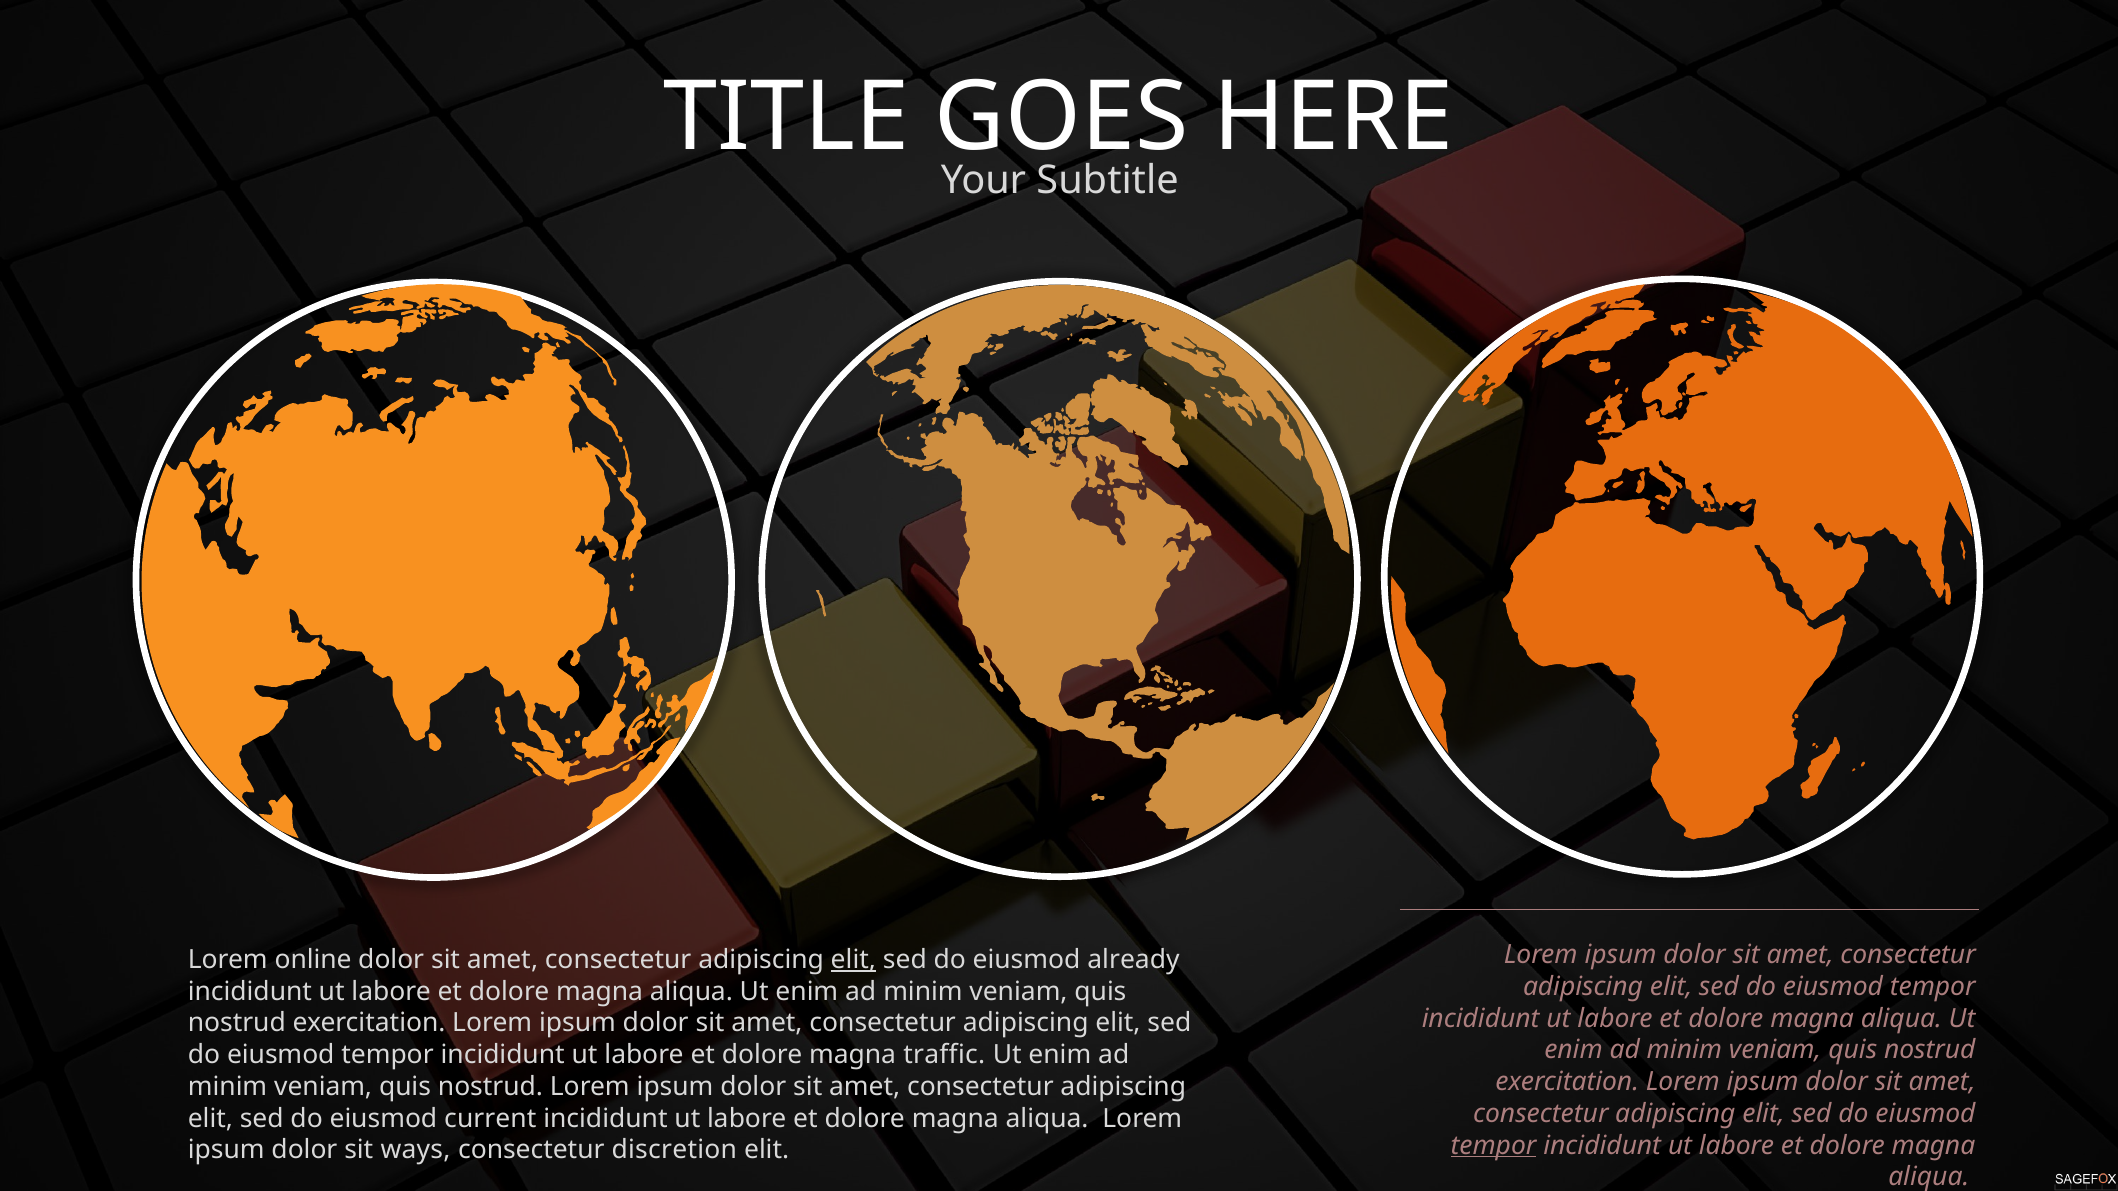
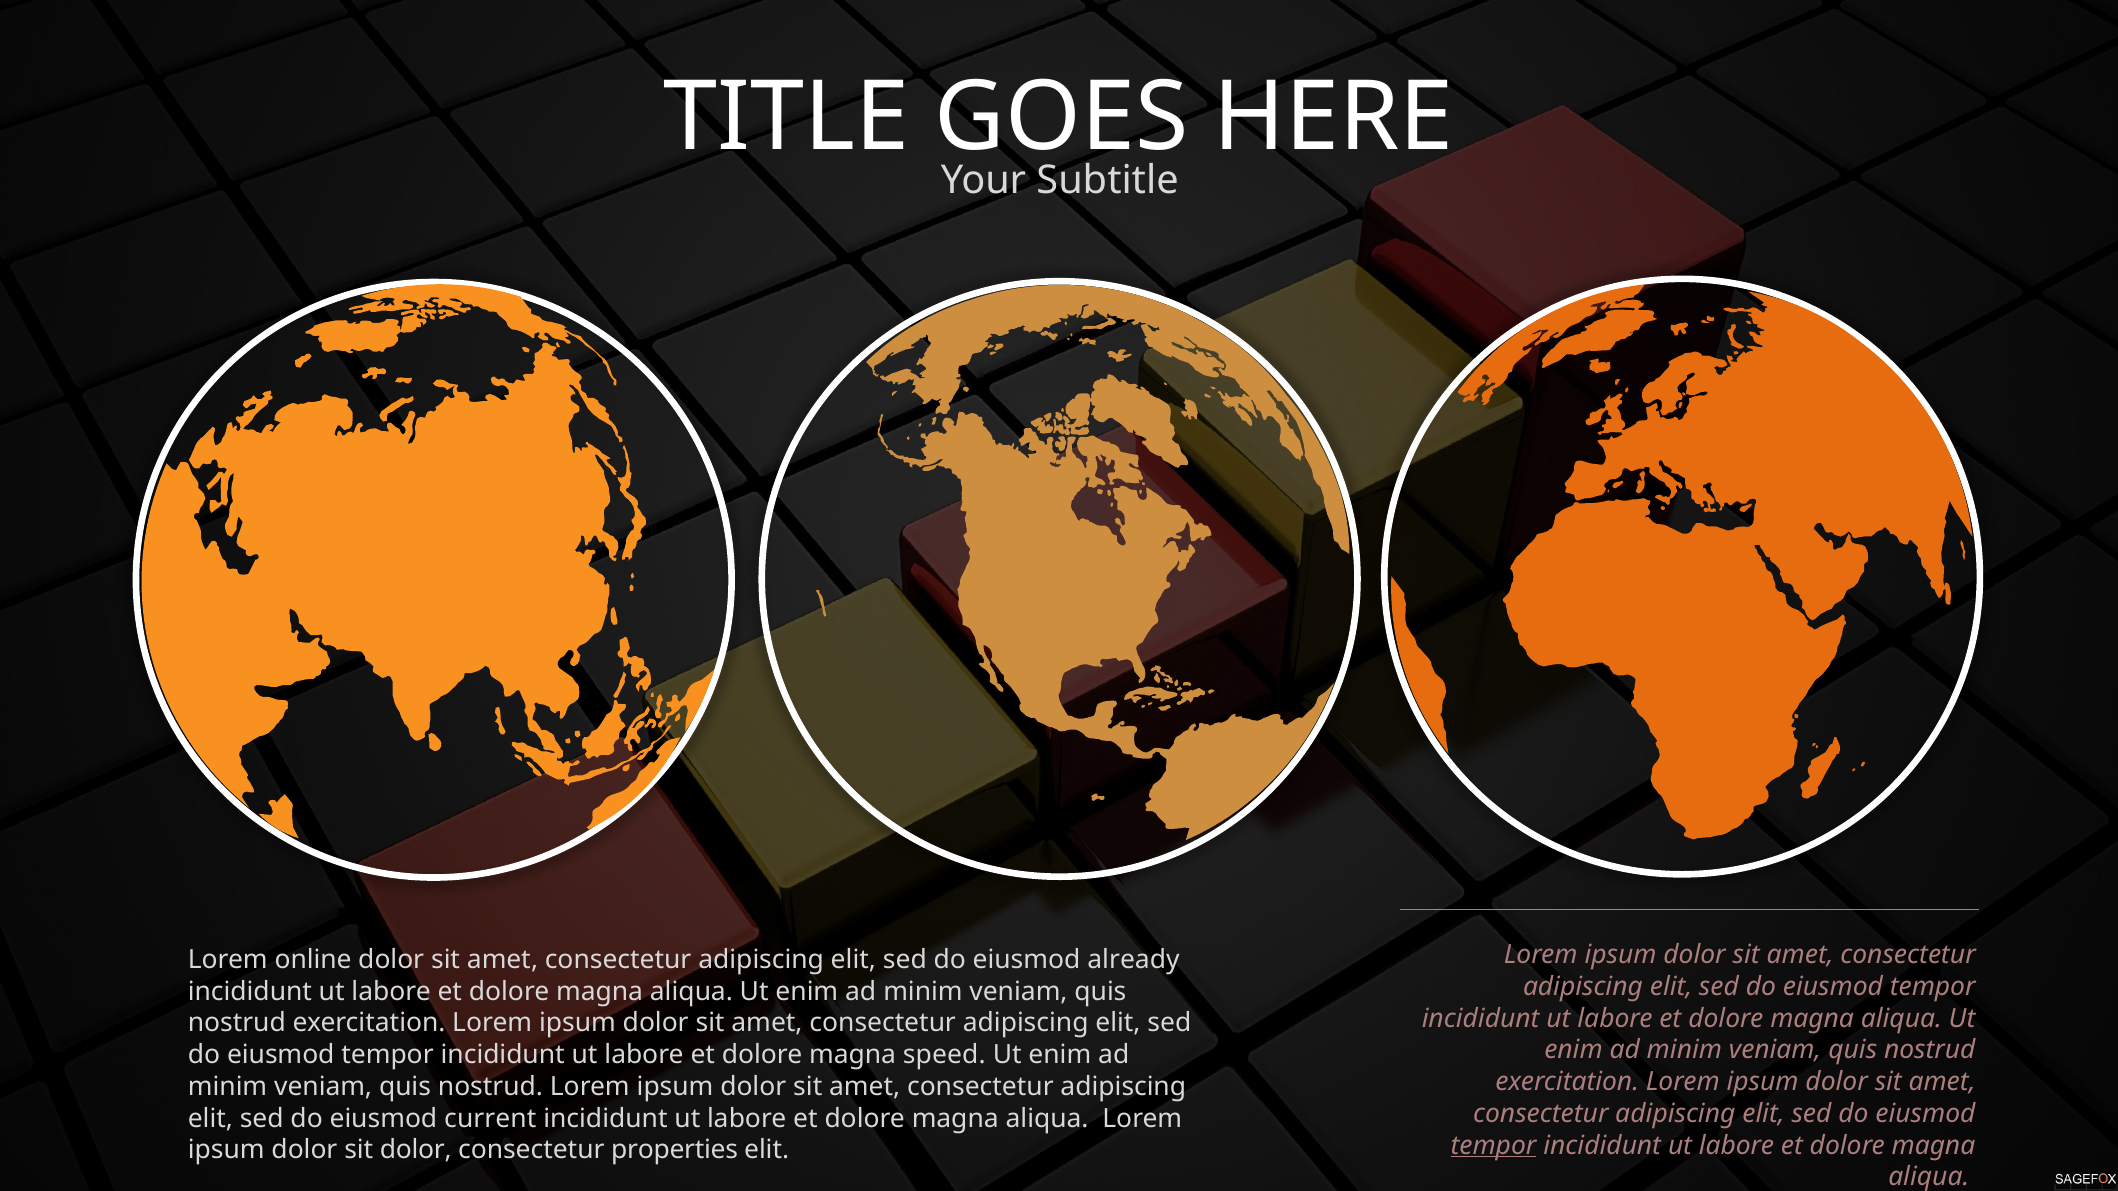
elit underline: present -> none (853, 960)
traffic: traffic -> speed (944, 1055)
sit ways: ways -> dolor (416, 1151)
discretion: discretion -> properties (675, 1151)
